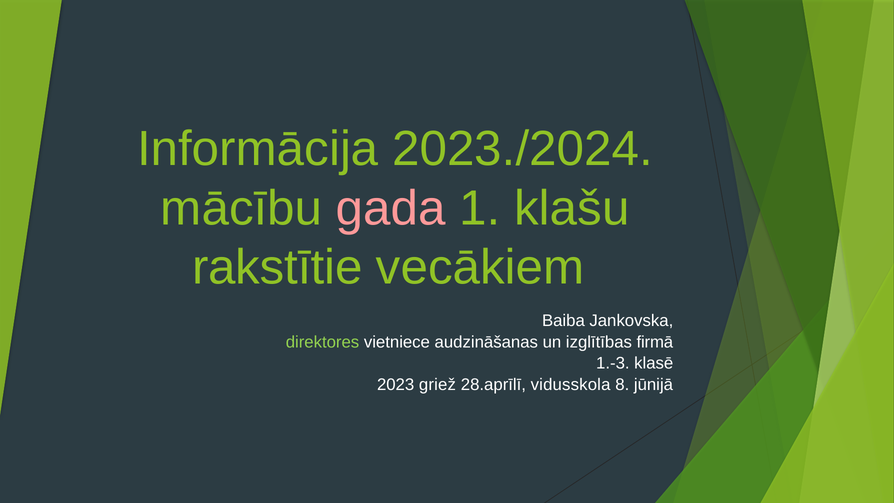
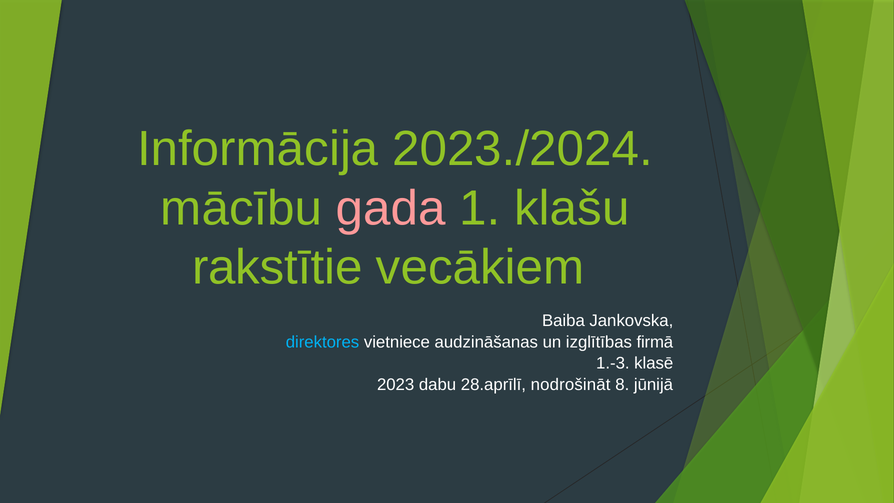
direktores colour: light green -> light blue (323, 342)
griež: griež -> dabu (438, 385)
vidusskola: vidusskola -> nodrošināt (571, 385)
